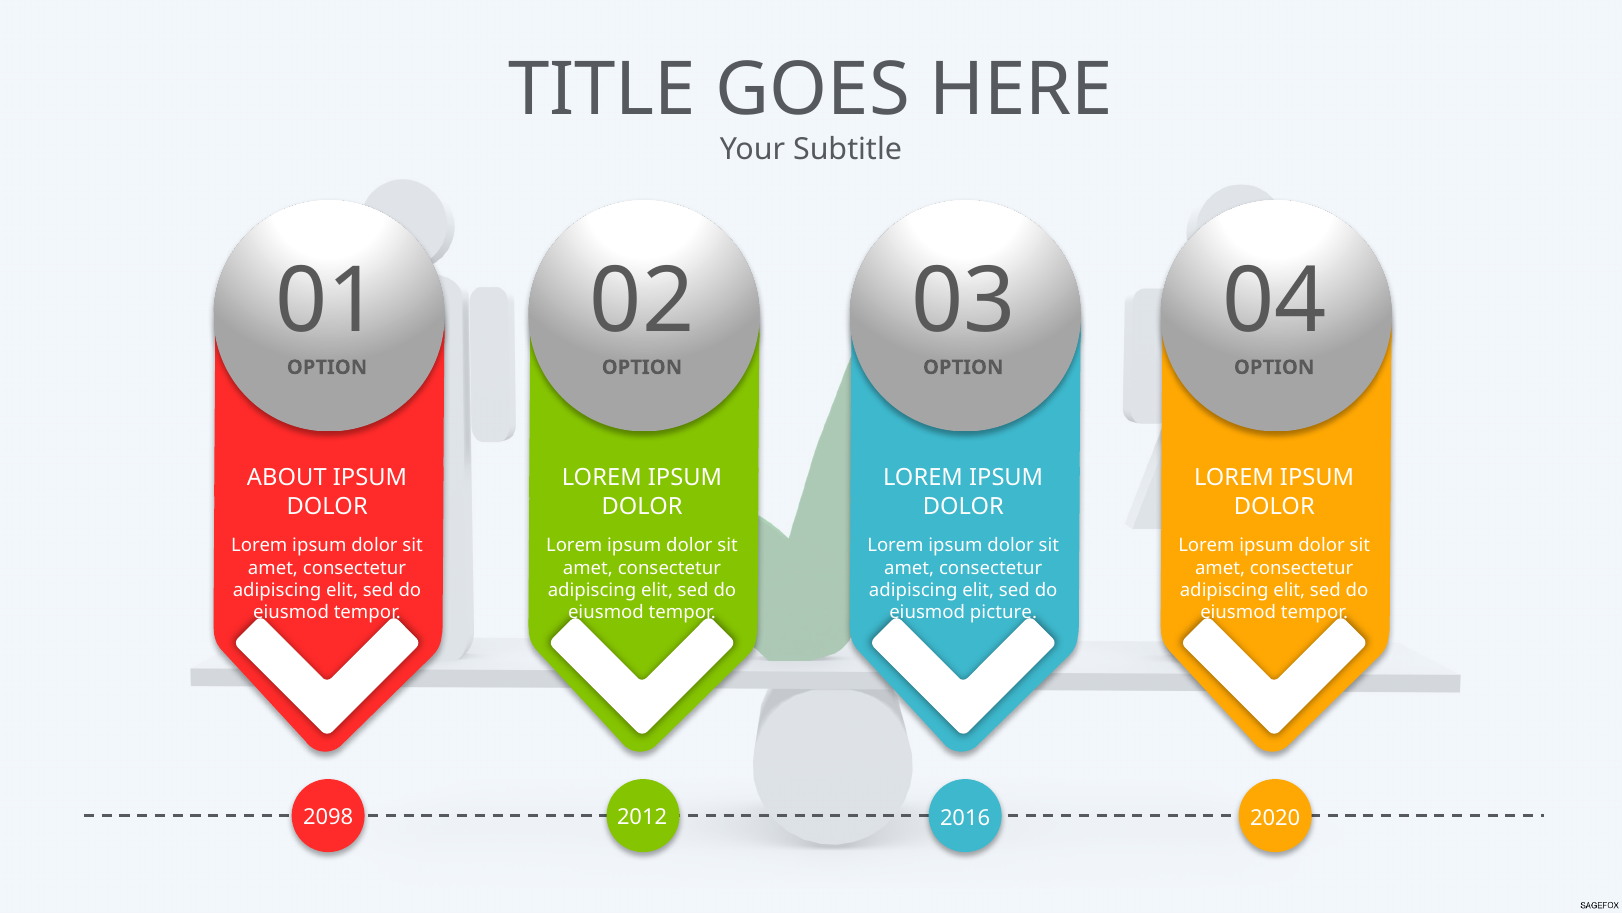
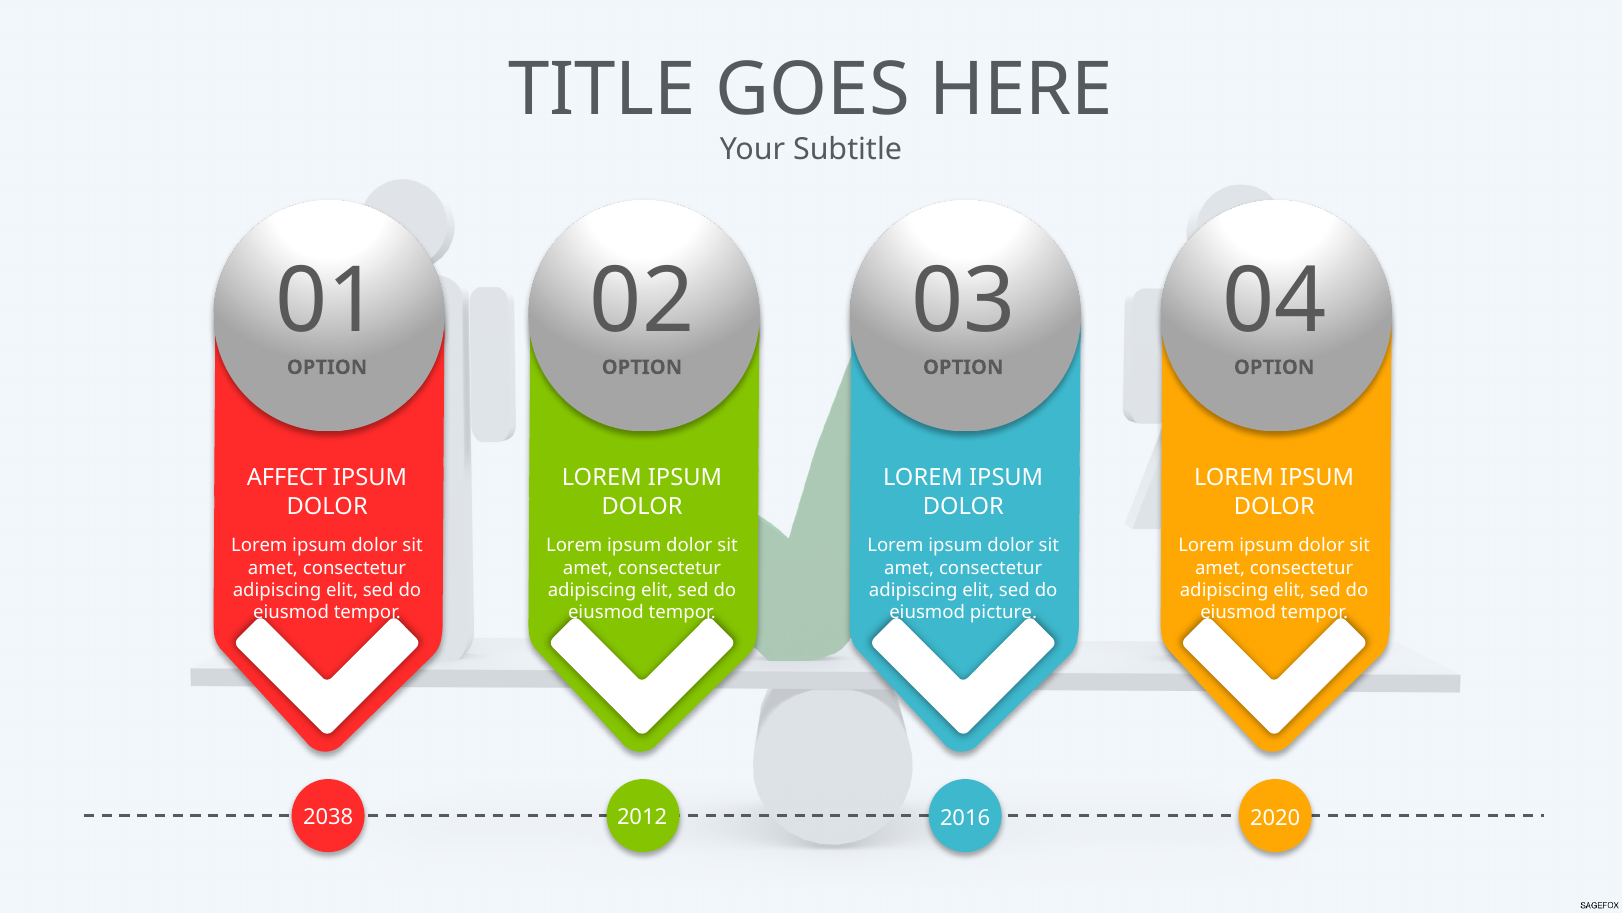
ABOUT: ABOUT -> AFFECT (287, 478)
2098: 2098 -> 2038 (328, 816)
